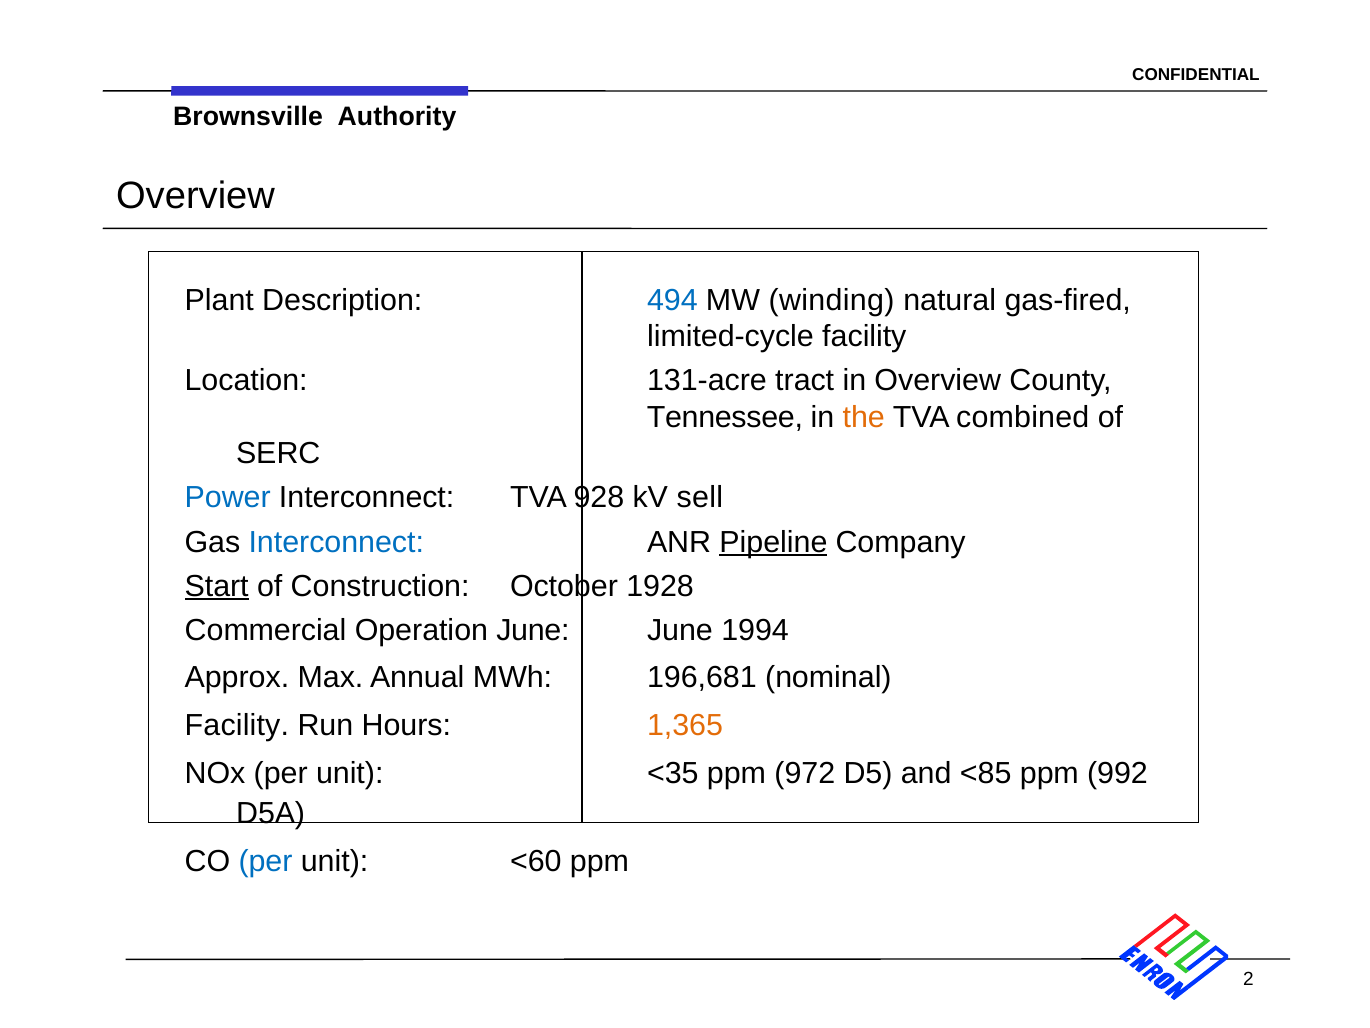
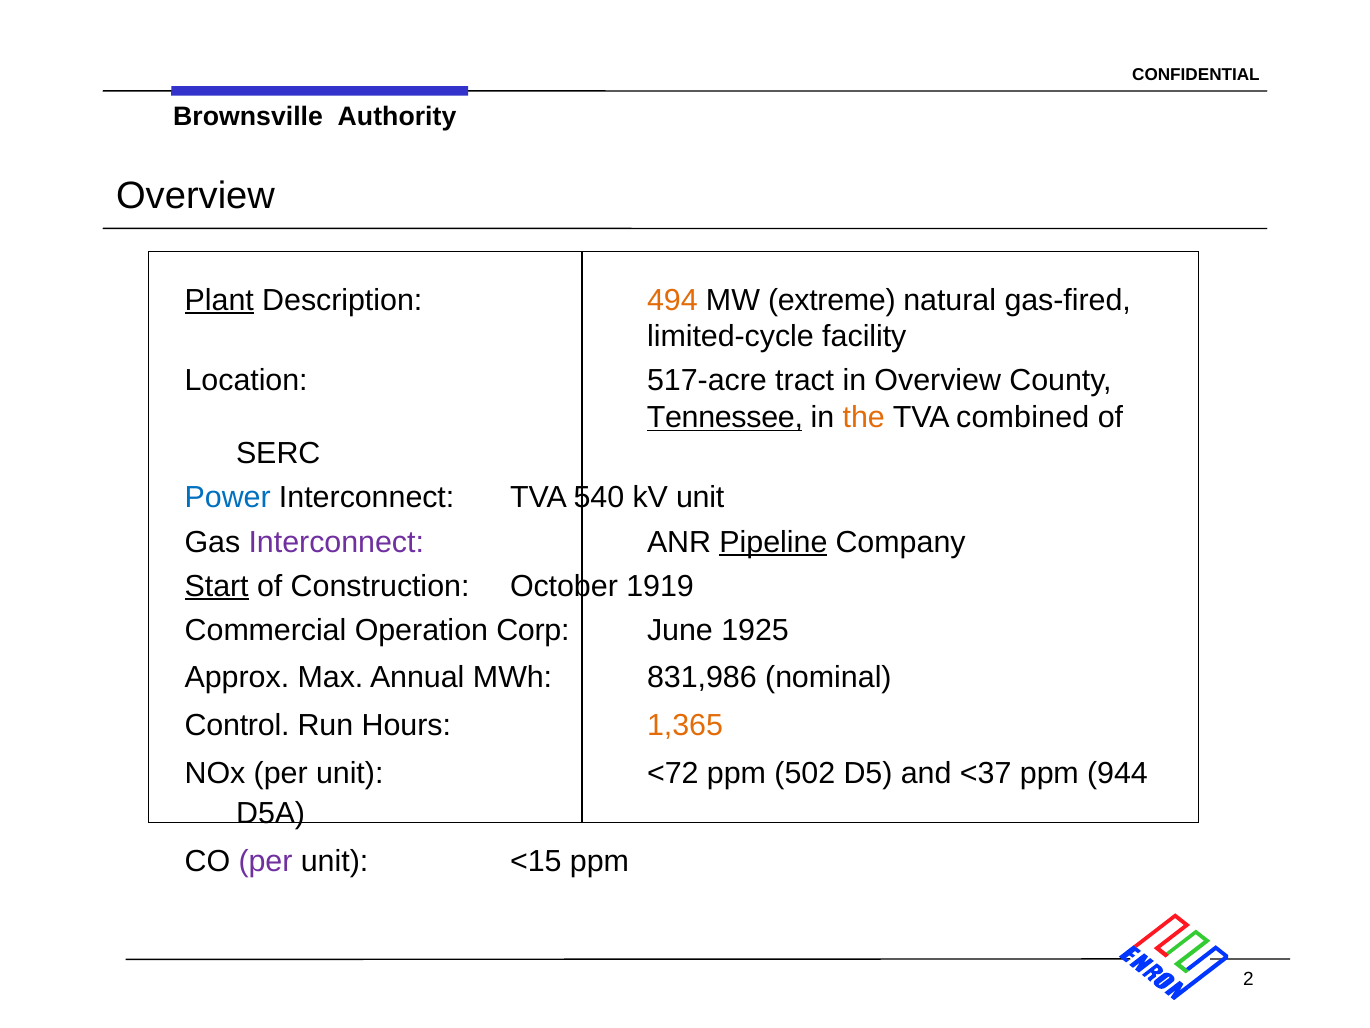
Plant underline: none -> present (219, 300)
494 colour: blue -> orange (672, 300)
winding: winding -> extreme (832, 300)
131-acre: 131-acre -> 517-acre (707, 381)
Tennessee underline: none -> present (725, 417)
928: 928 -> 540 (599, 498)
kV sell: sell -> unit (700, 498)
Interconnect colour: blue -> purple (336, 542)
1928: 1928 -> 1919 (660, 586)
Operation June: June -> Corp (533, 630)
1994: 1994 -> 1925 (755, 630)
196,681: 196,681 -> 831,986 (702, 678)
Facility: Facility -> Control (237, 725)
<35: <35 -> <72 (673, 773)
972: 972 -> 502 (805, 773)
<85: <85 -> <37 (986, 773)
992: 992 -> 944 (1117, 773)
per colour: blue -> purple (266, 861)
<60: <60 -> <15 (536, 861)
